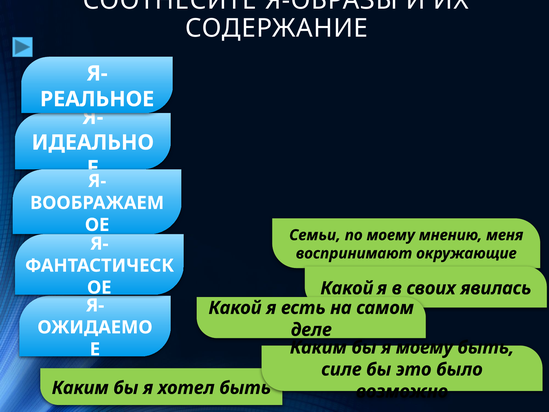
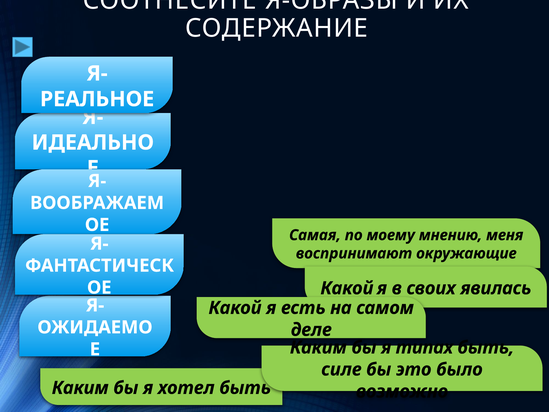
Семьи: Семьи -> Самая (315, 235)
я моему: моему -> типах (424, 347)
